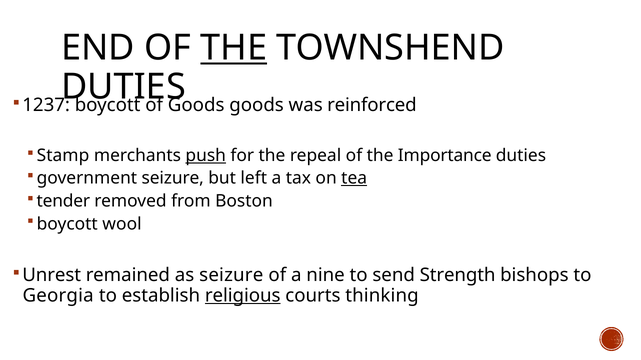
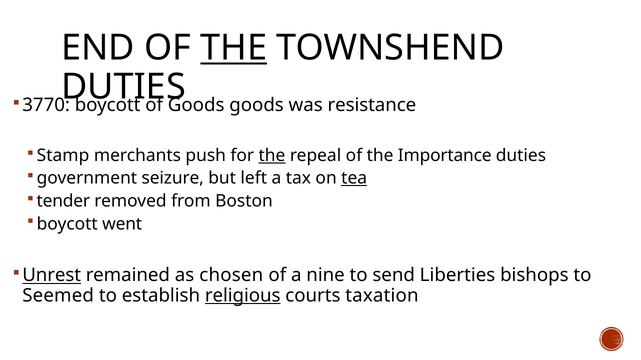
1237: 1237 -> 3770 (46, 105)
reinforced: reinforced -> resistance (372, 105)
push underline: present -> none (206, 156)
the underline: none -> present (272, 156)
wool: wool -> went (122, 224)
Unrest underline: none -> present (52, 276)
as seizure: seizure -> chosen (231, 276)
Strength: Strength -> Liberties (458, 276)
Georgia: Georgia -> Seemed (58, 296)
thinking: thinking -> taxation (382, 296)
